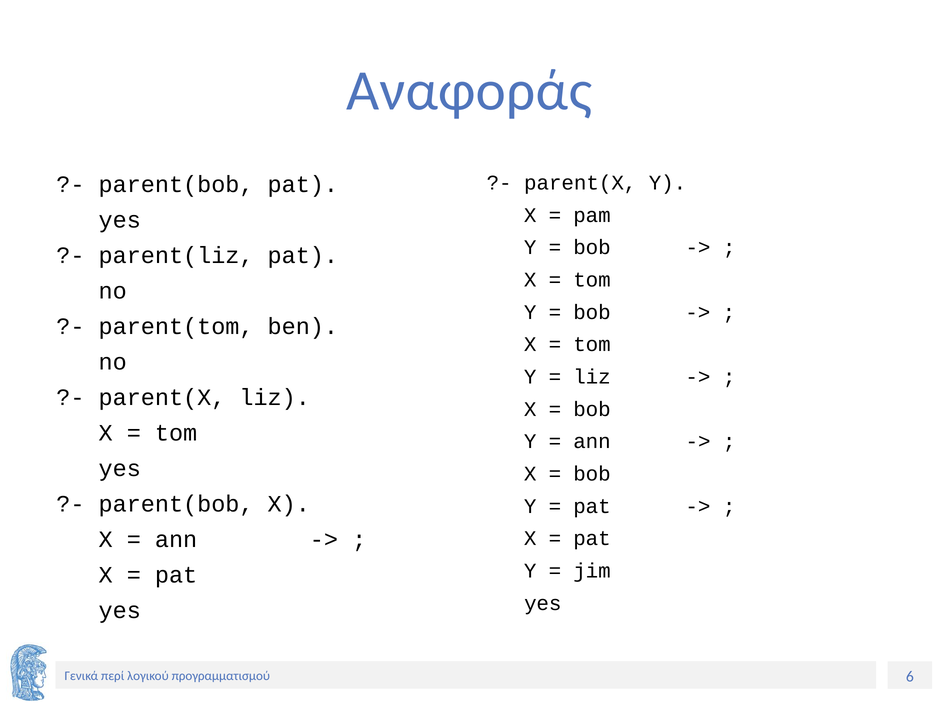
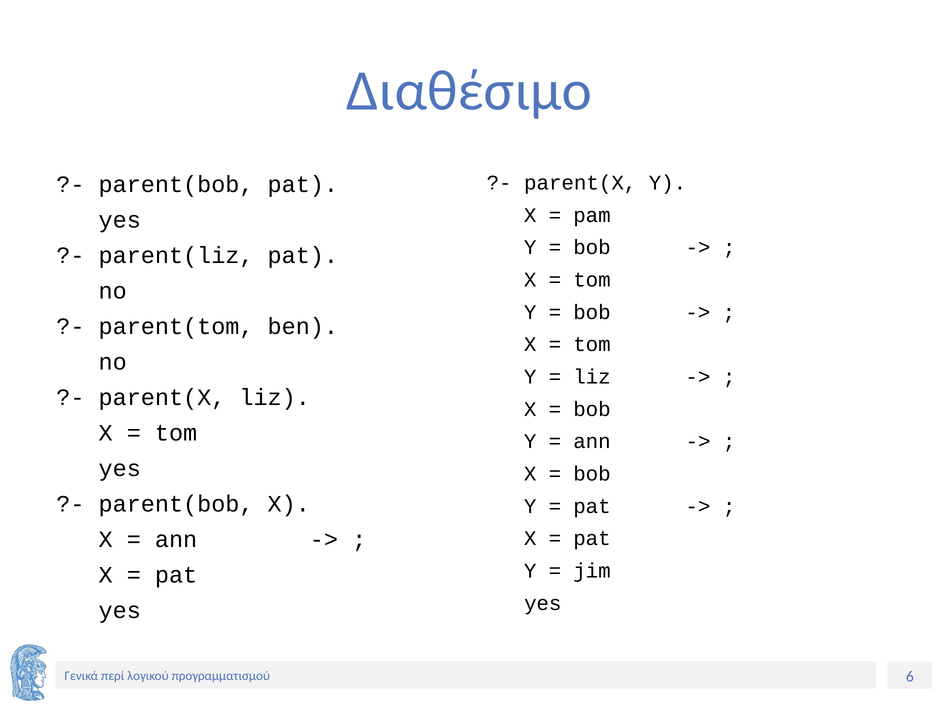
Αναφοράς: Αναφοράς -> Διαθέσιμο (469, 91)
